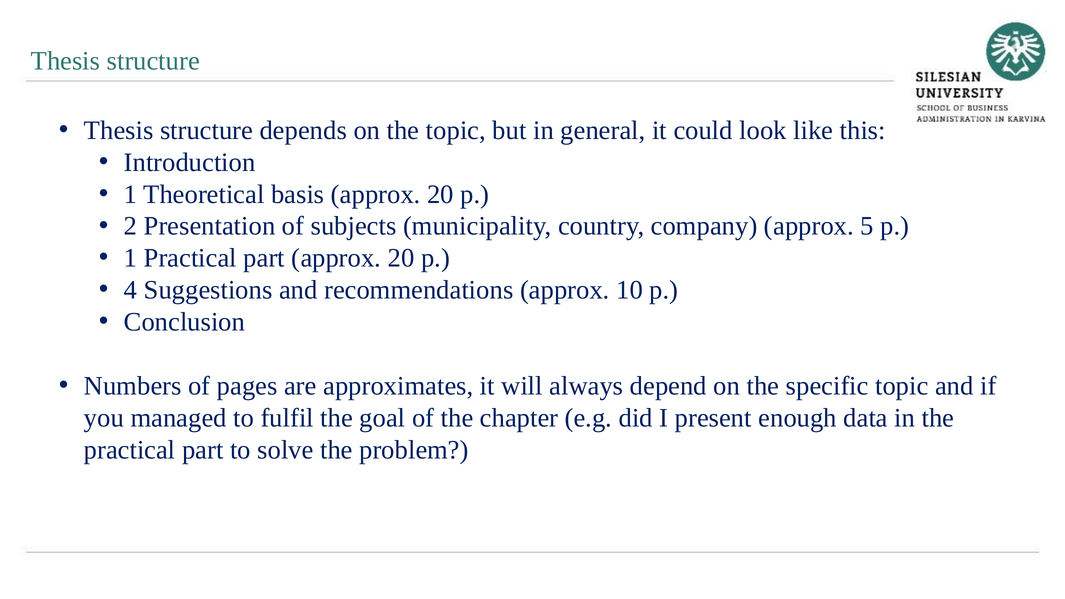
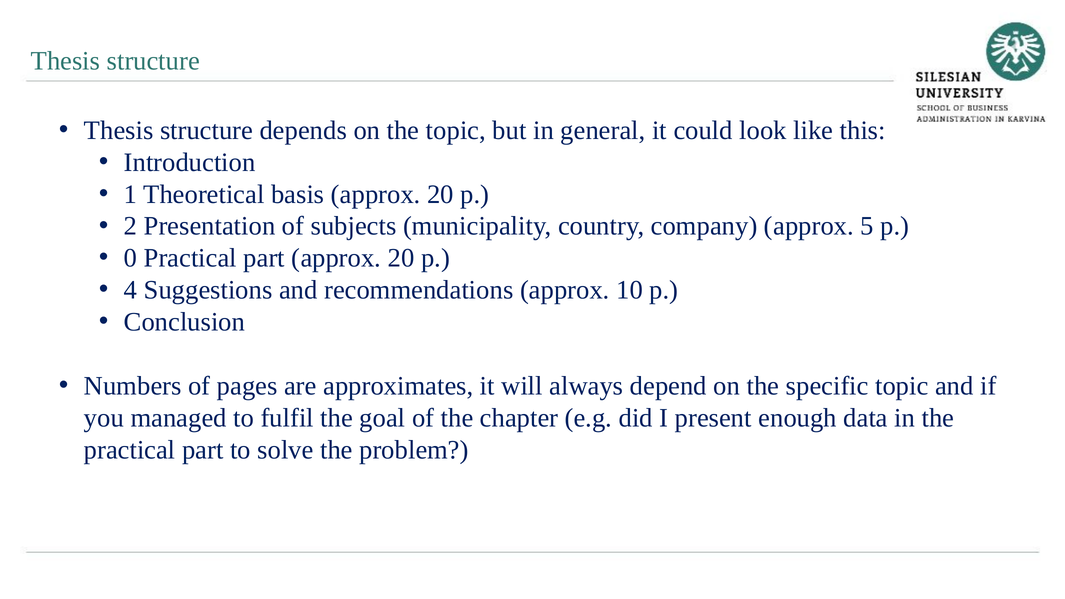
1: 1 -> 0 (131, 258)
